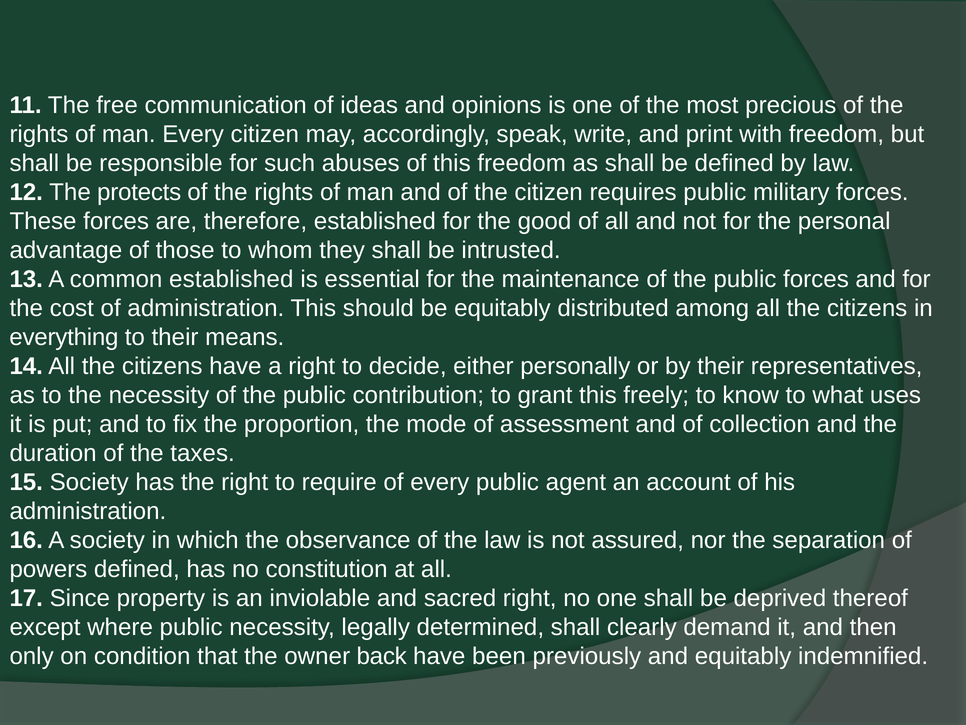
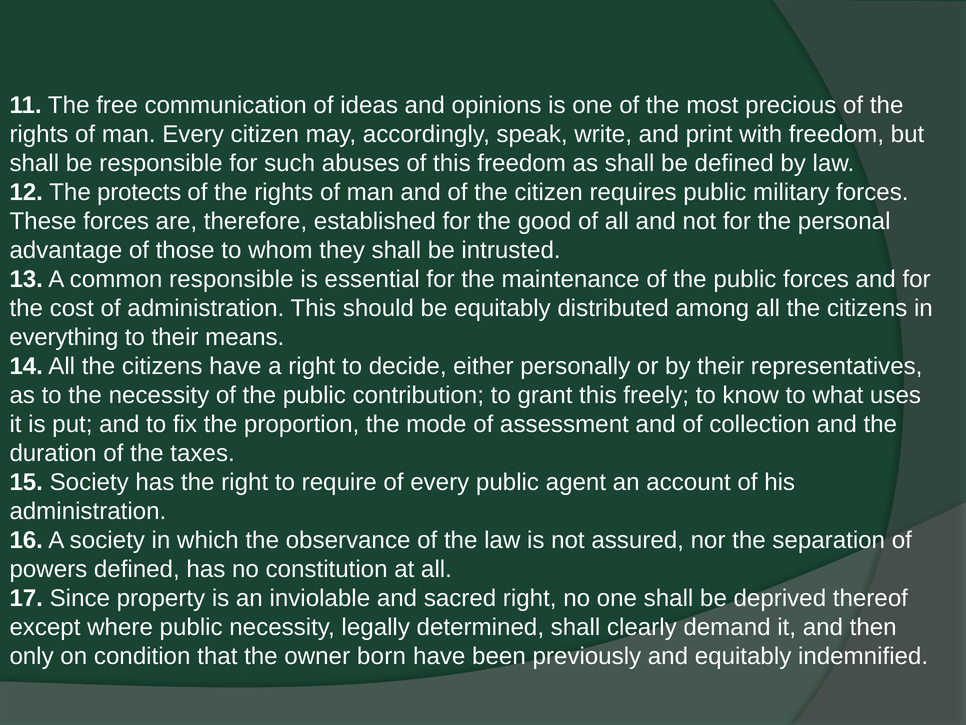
common established: established -> responsible (231, 279)
back: back -> born (381, 656)
